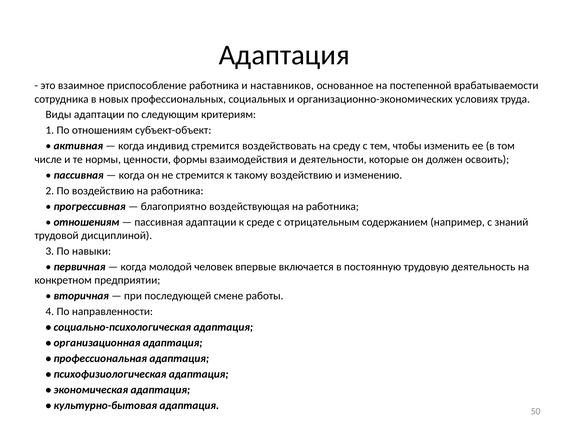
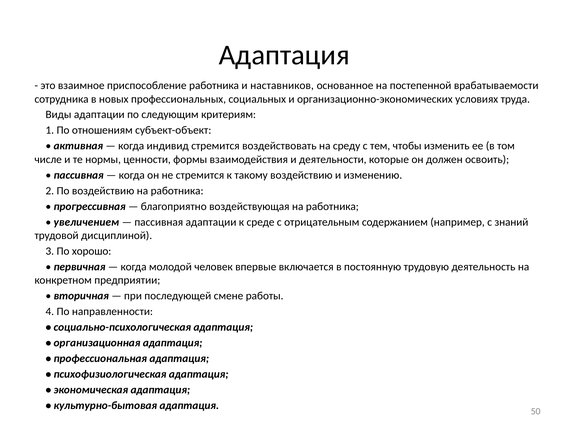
отношениям: отношениям -> увеличением (86, 222)
навыки: навыки -> хорошо (92, 251)
